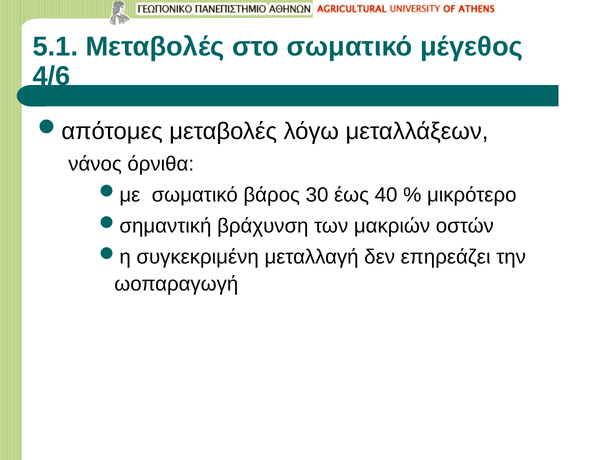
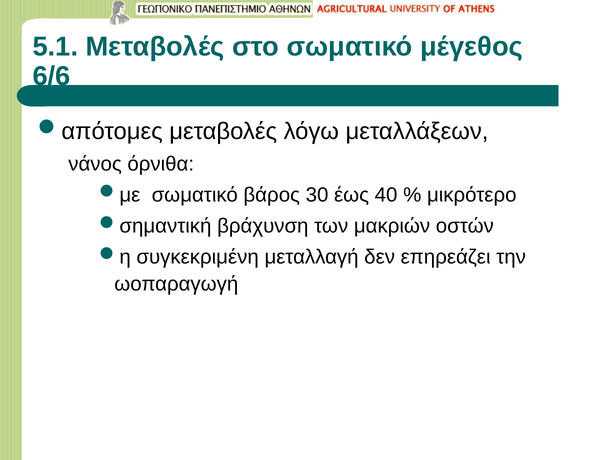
4/6: 4/6 -> 6/6 (52, 77)
